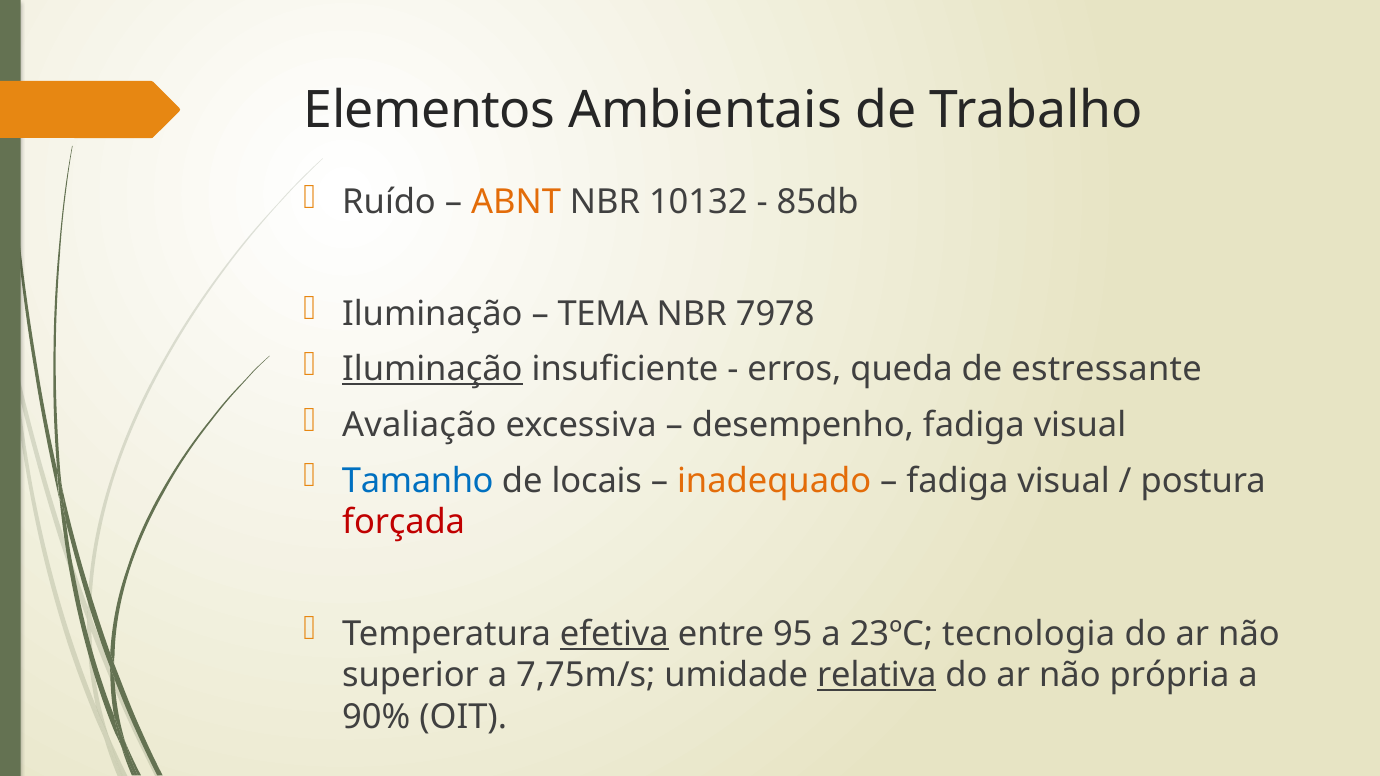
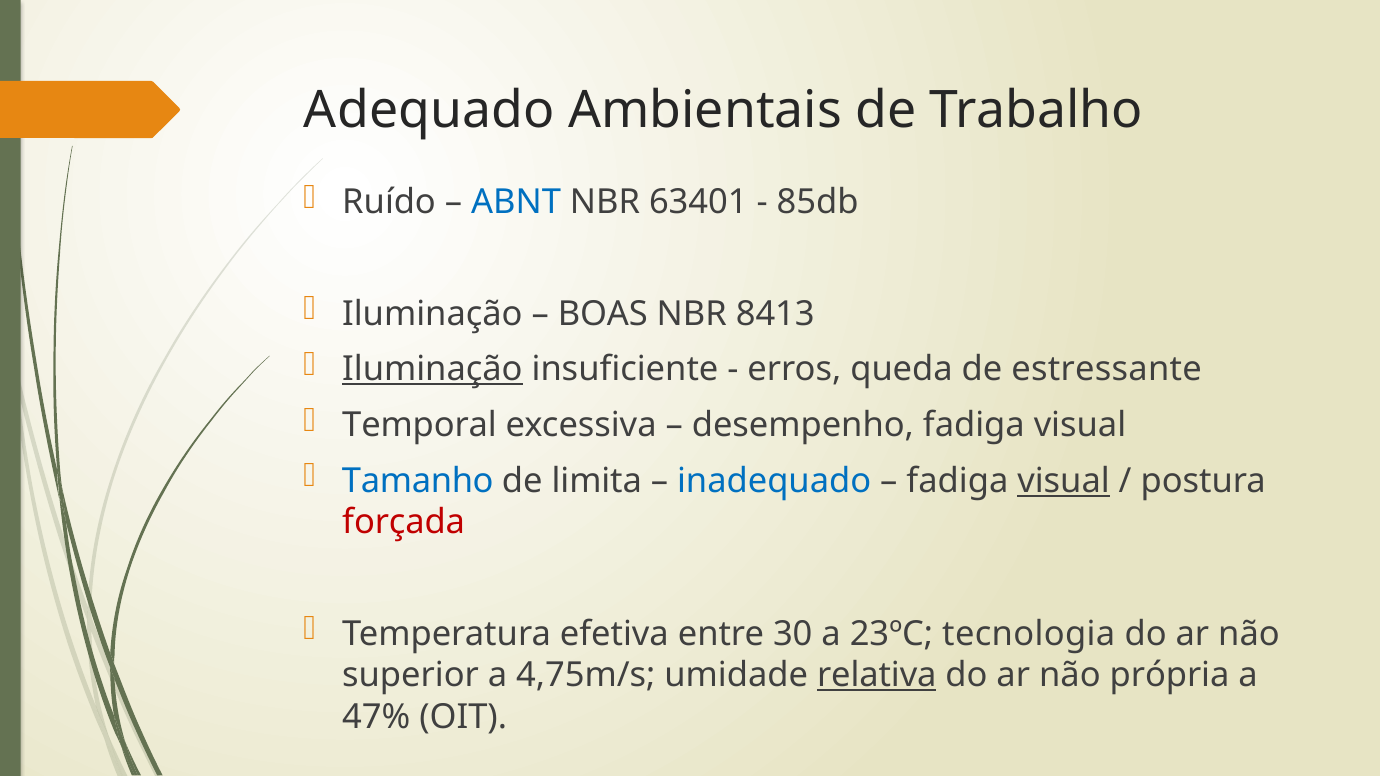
Elementos: Elementos -> Adequado (429, 111)
ABNT colour: orange -> blue (516, 202)
10132: 10132 -> 63401 (698, 202)
TEMA: TEMA -> BOAS (603, 314)
7978: 7978 -> 8413 (775, 314)
Avaliação: Avaliação -> Temporal (419, 426)
locais: locais -> limita (597, 481)
inadequado colour: orange -> blue (774, 481)
visual underline: none -> present (1064, 481)
efetiva underline: present -> none (614, 634)
95: 95 -> 30 (793, 634)
7,75m/s: 7,75m/s -> 4,75m/s (586, 676)
90%: 90% -> 47% (376, 717)
